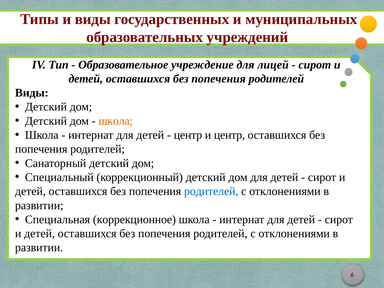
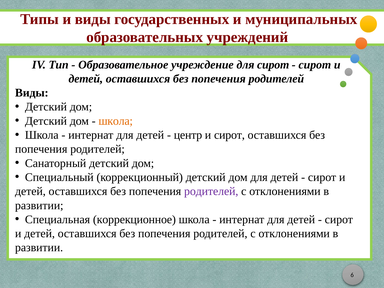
для лицей: лицей -> сирот (273, 65)
и центр: центр -> сирот (229, 135)
родителей colour: blue -> purple (211, 191)
